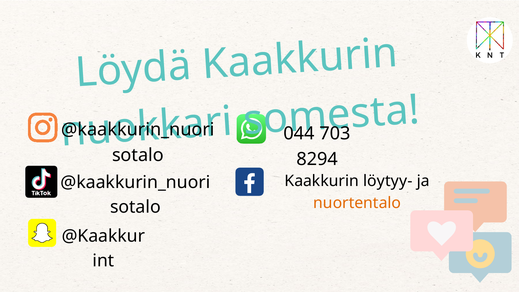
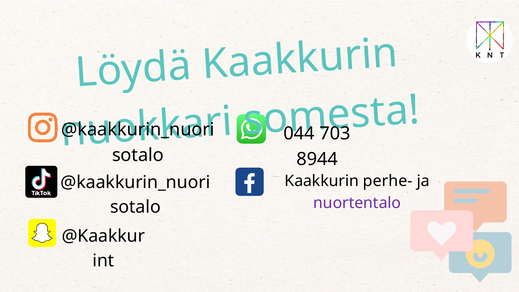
8294: 8294 -> 8944 (317, 159)
löytyy-: löytyy- -> perhe- (388, 181)
nuortentalo colour: orange -> purple (357, 203)
